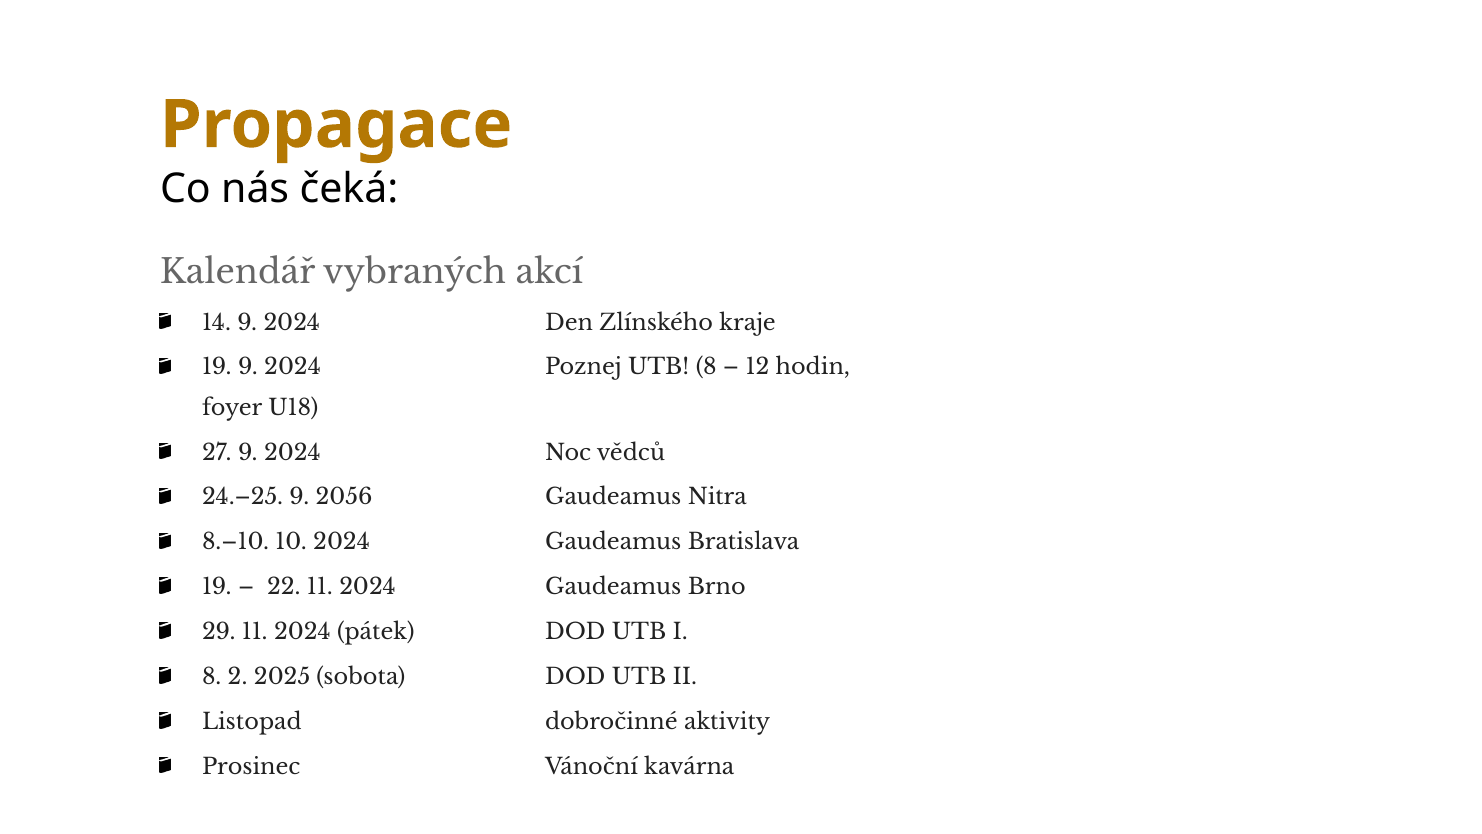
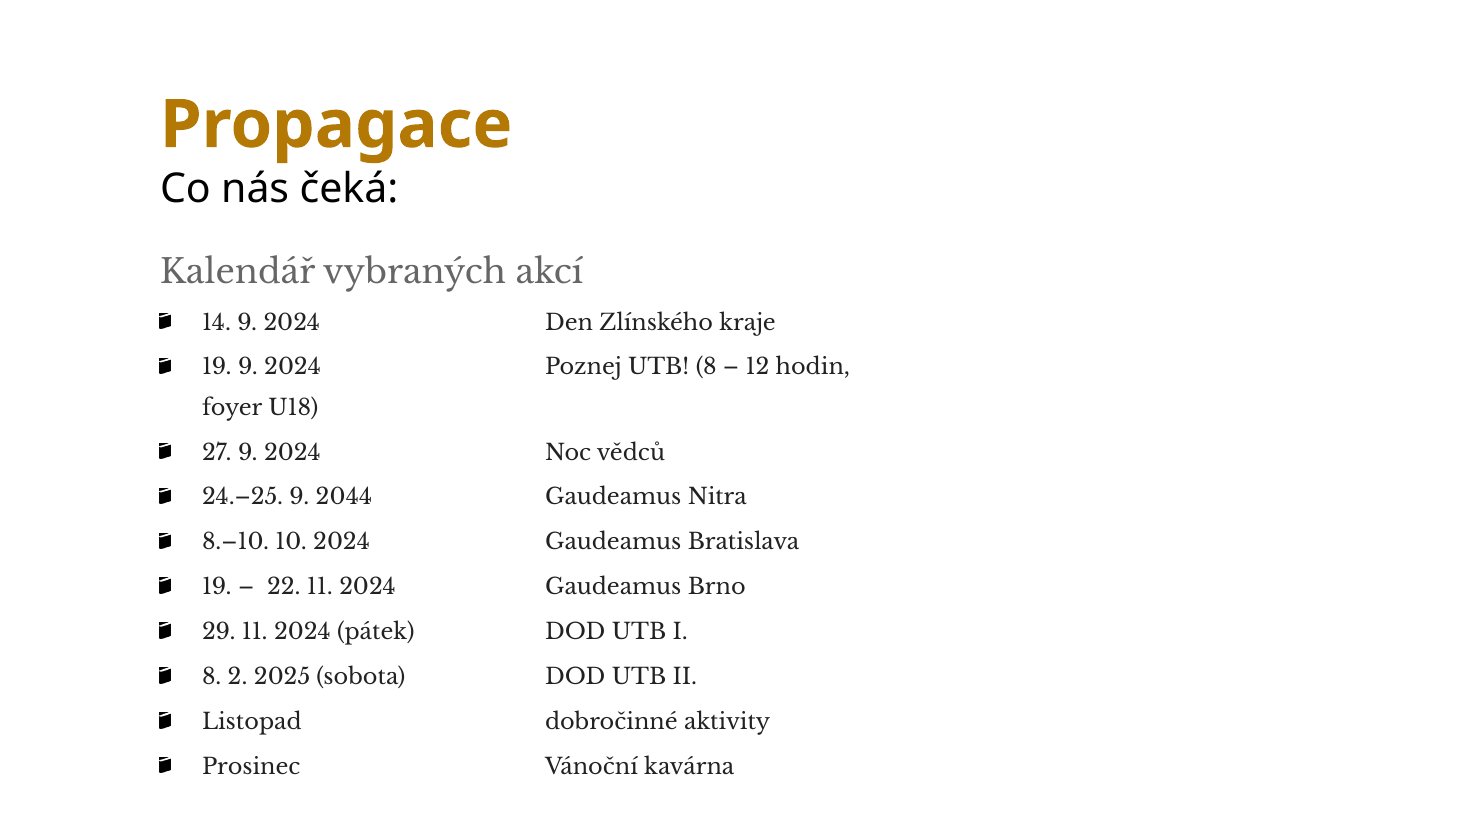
2056: 2056 -> 2044 (344, 497)
